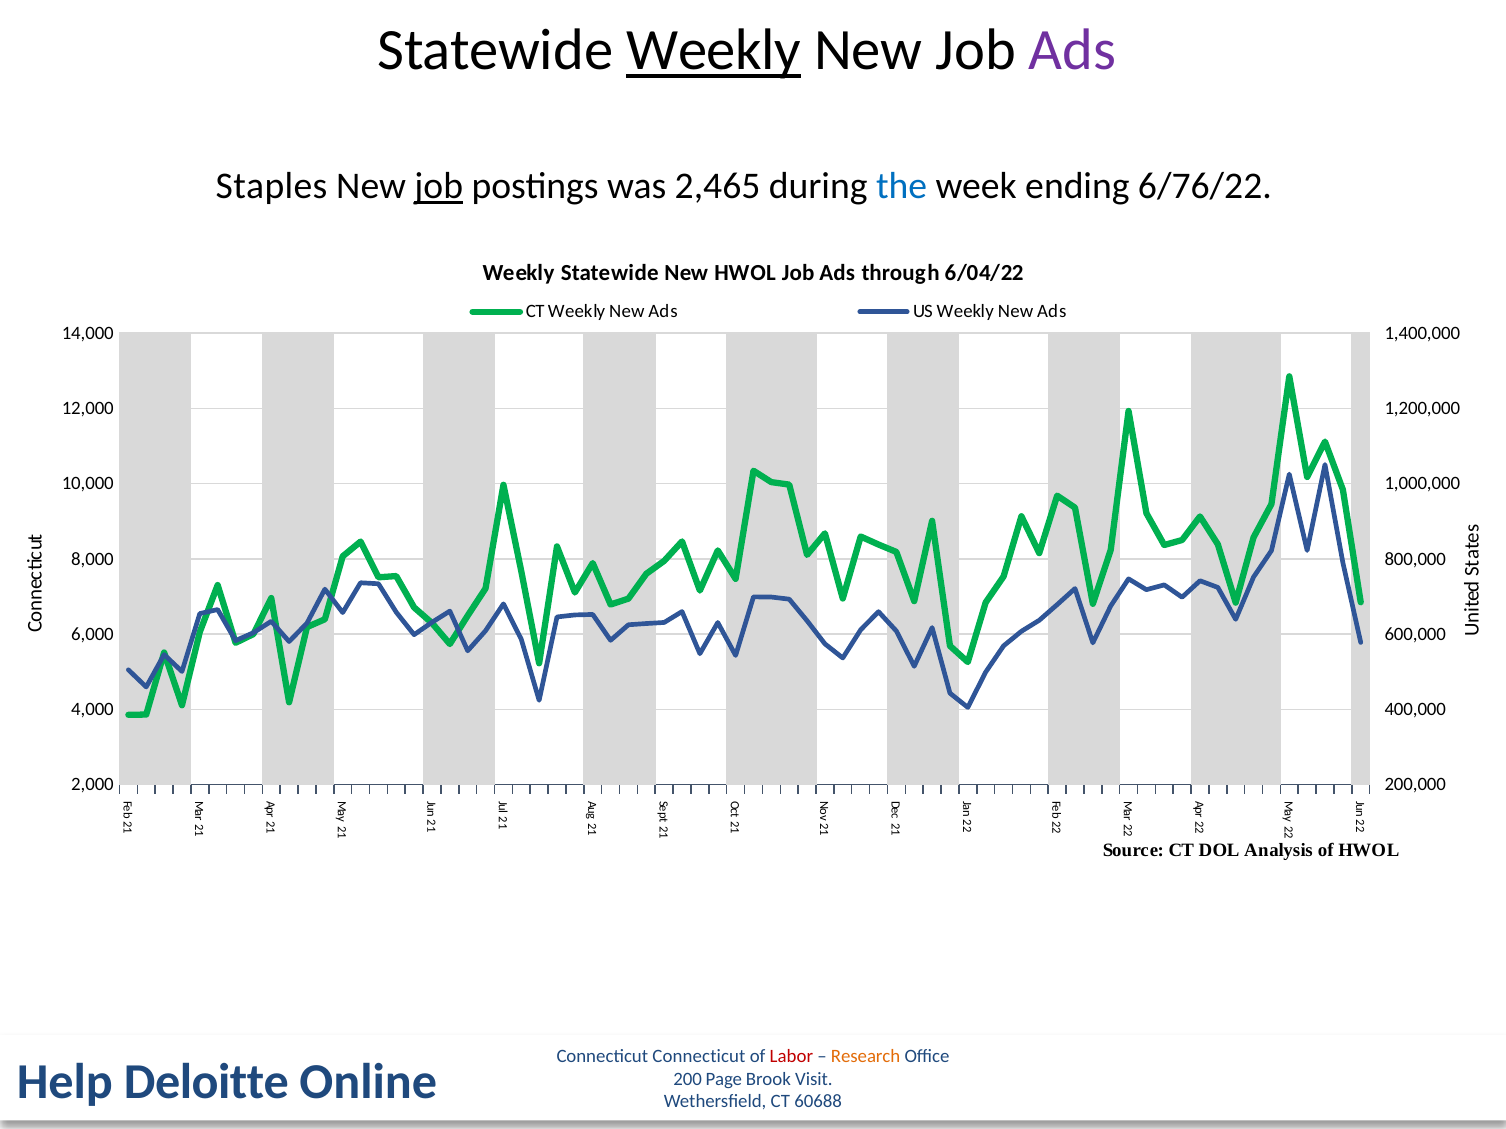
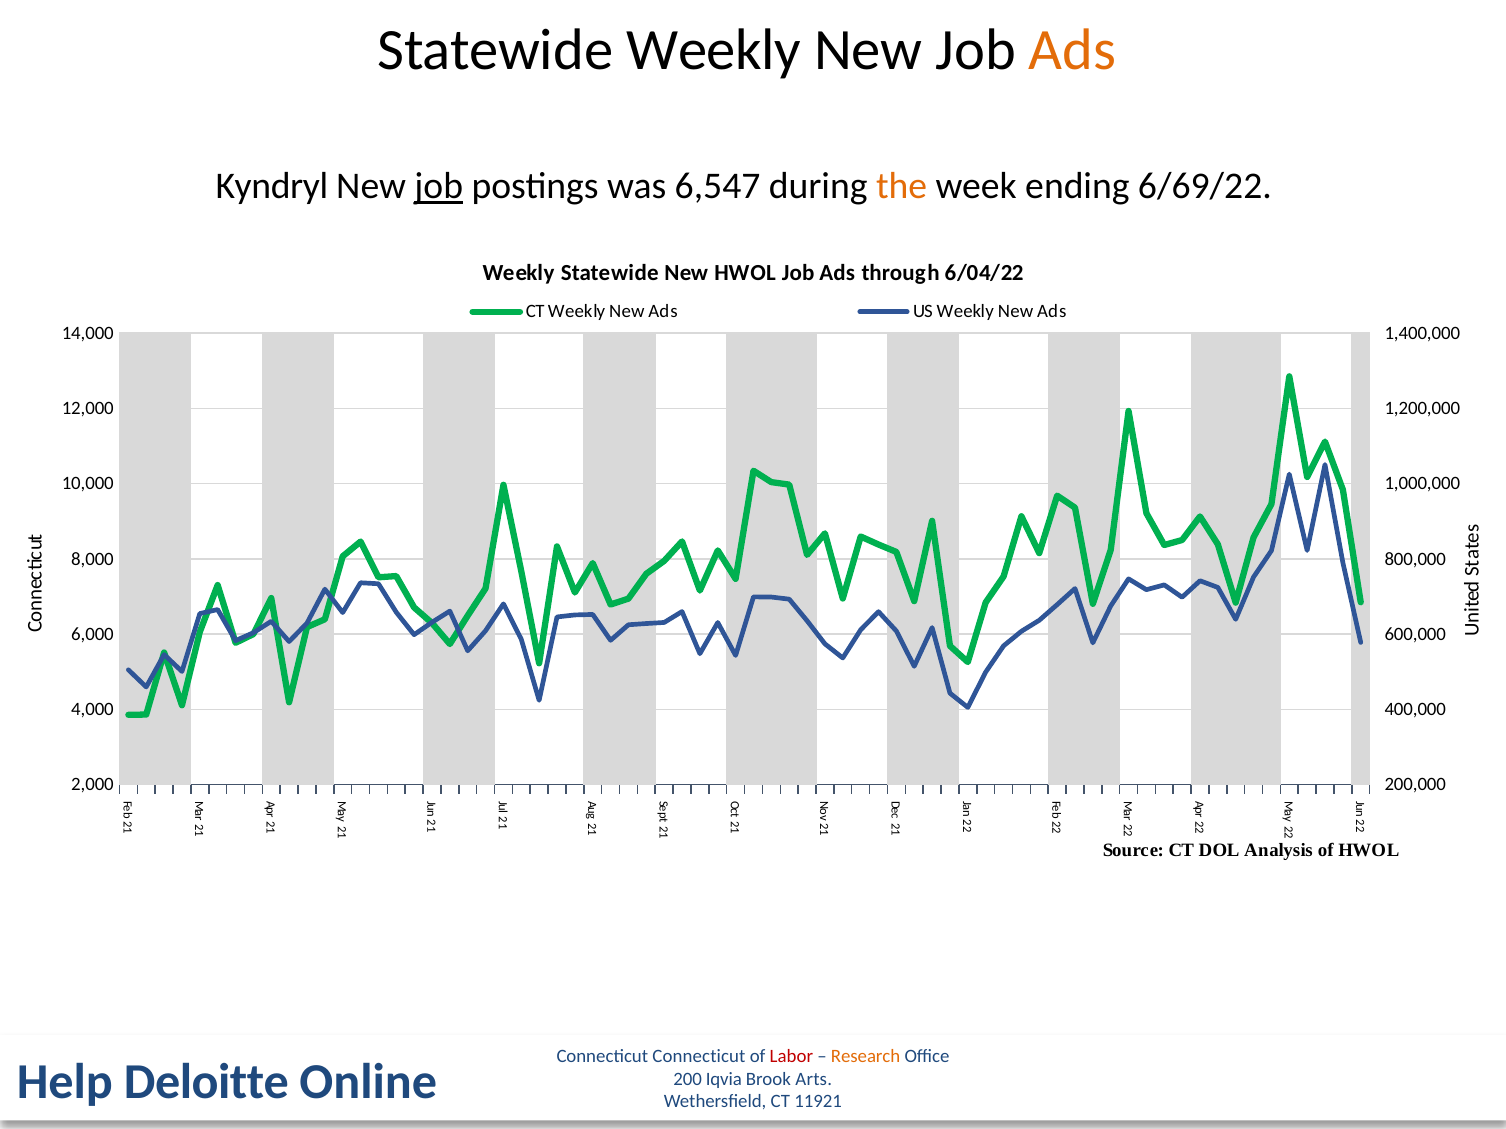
Weekly underline: present -> none (714, 51)
Ads colour: purple -> orange (1073, 51)
Staples: Staples -> Kyndryl (272, 186)
2,465: 2,465 -> 6,547 (718, 186)
the colour: blue -> orange (902, 186)
6/76/22: 6/76/22 -> 6/69/22 (1205, 186)
Page: Page -> Iqvia (724, 1079)
Visit: Visit -> Arts (814, 1079)
60688: 60688 -> 11921 (818, 1102)
